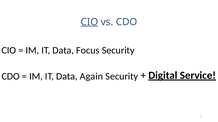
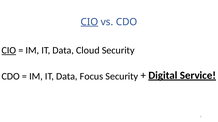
CIO underline: none -> present (9, 51)
Focus: Focus -> Cloud (88, 51)
Again: Again -> Focus (91, 77)
